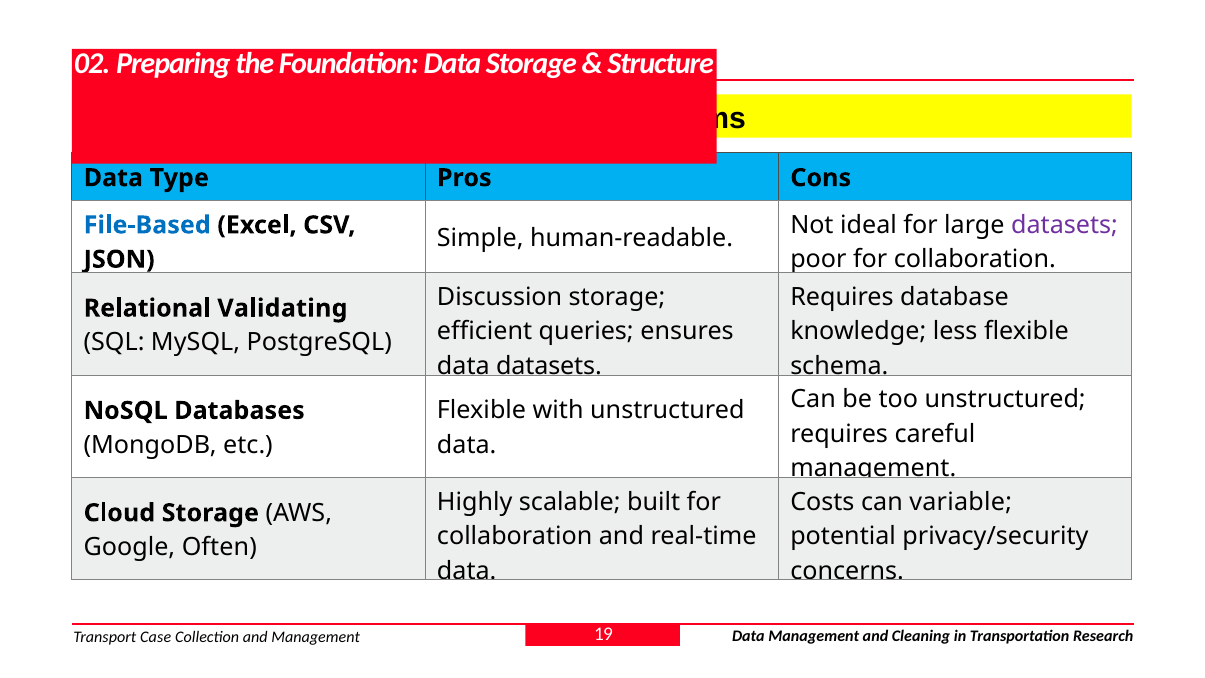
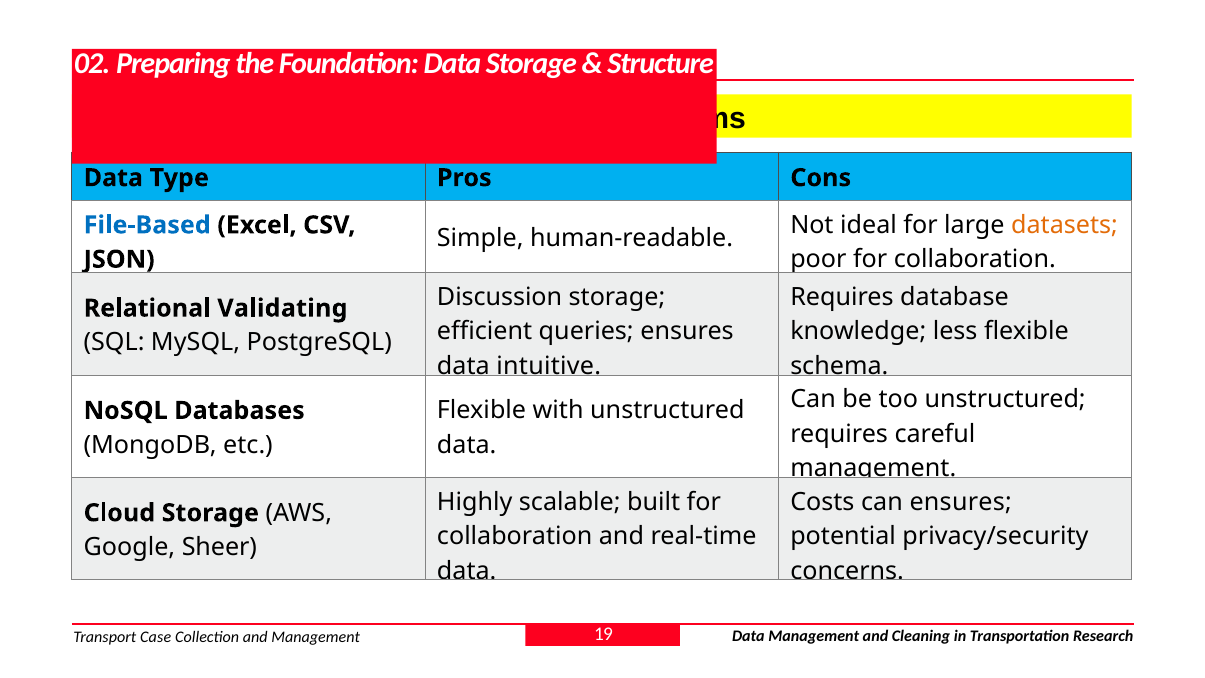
datasets colour: purple -> orange (1065, 225)
data datasets: datasets -> intuitive (549, 366)
can variable: variable -> ensures (961, 502)
Often: Often -> Sheer (219, 547)
